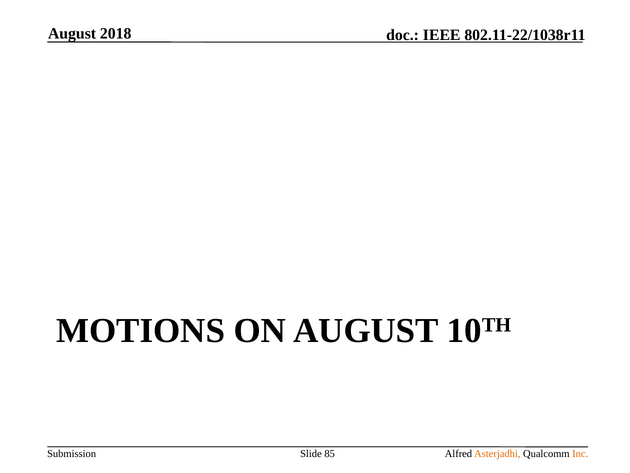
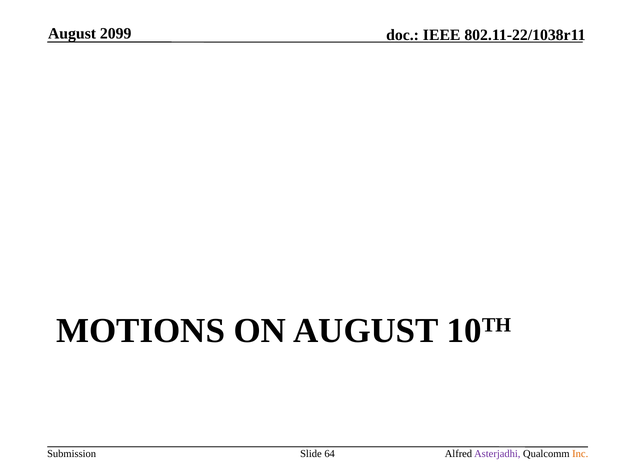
2018: 2018 -> 2099 (116, 33)
85: 85 -> 64 (330, 453)
Asterjadhi colour: orange -> purple (497, 453)
